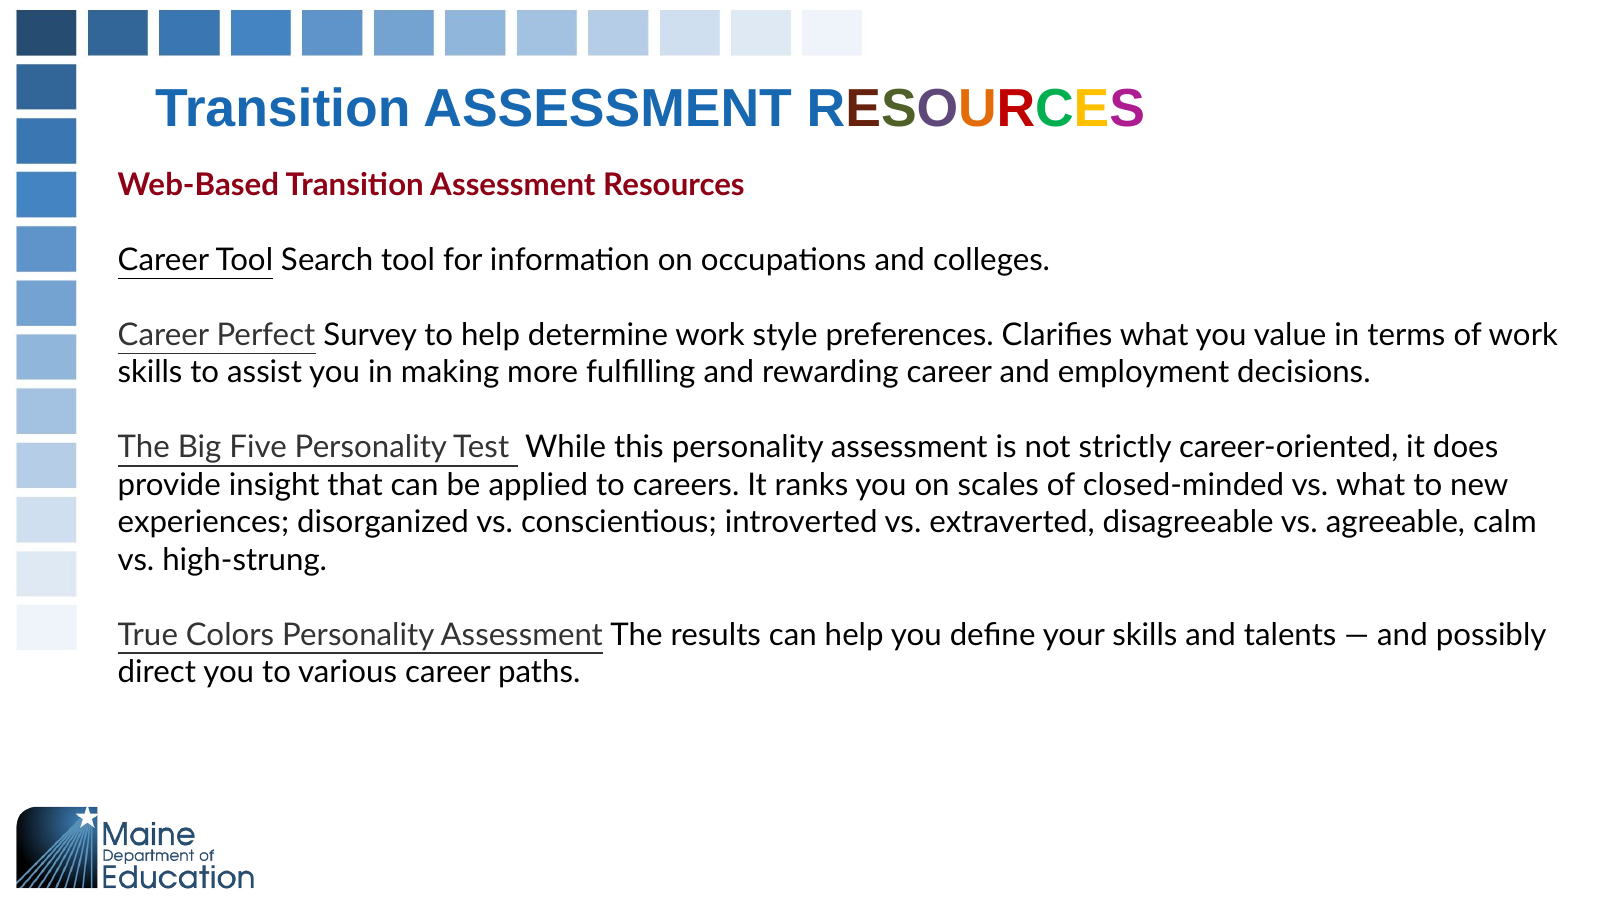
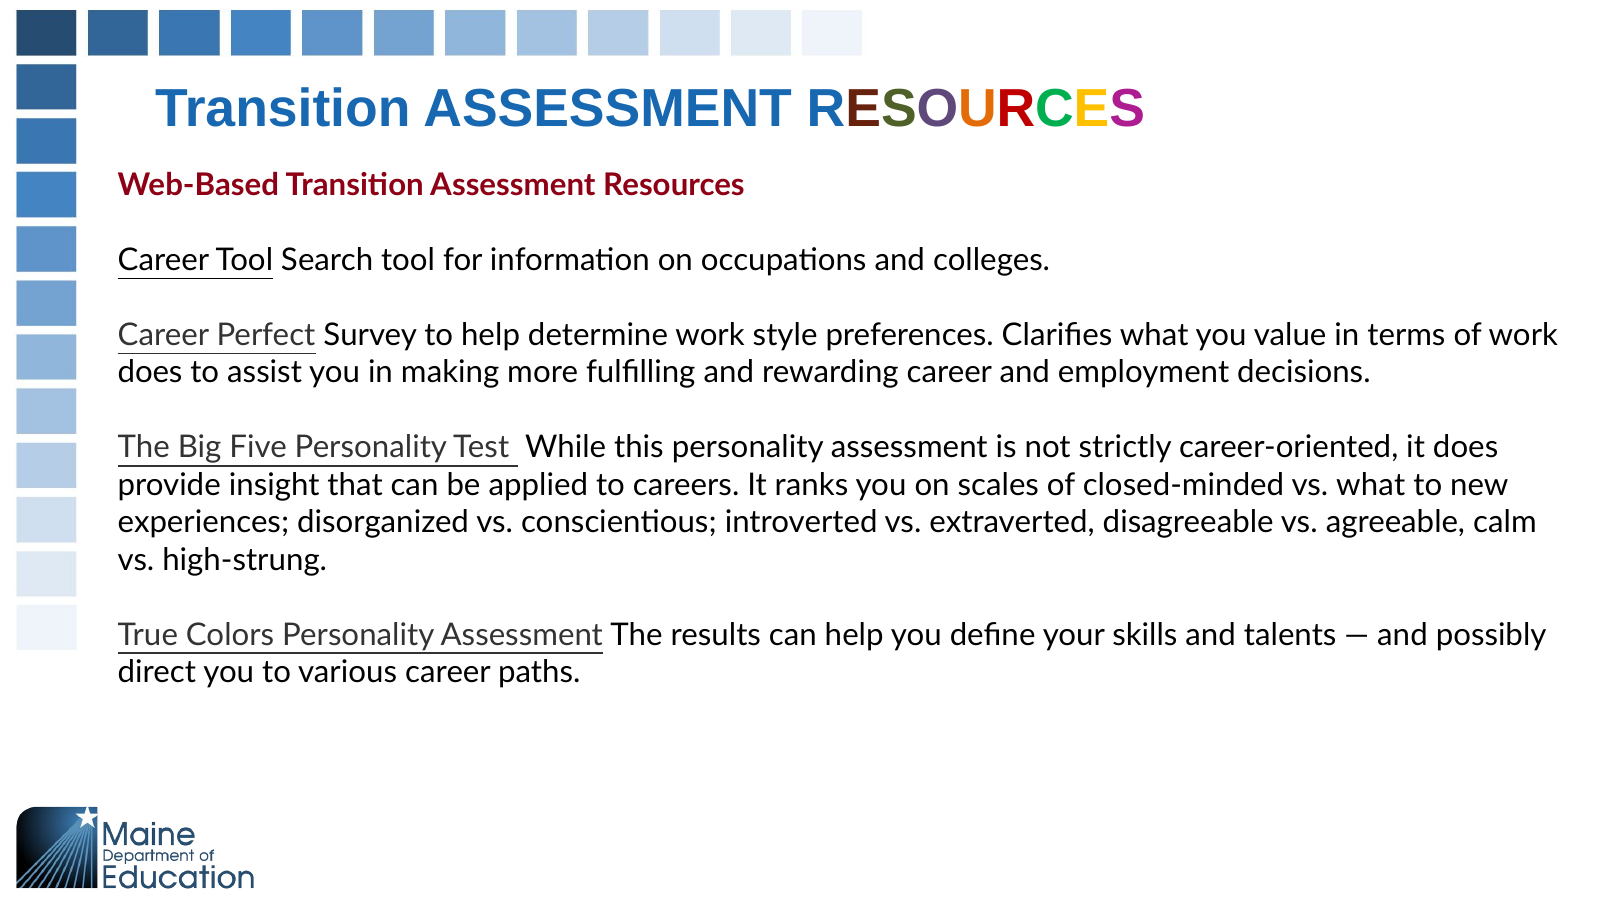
skills: skills -> does (150, 372)
